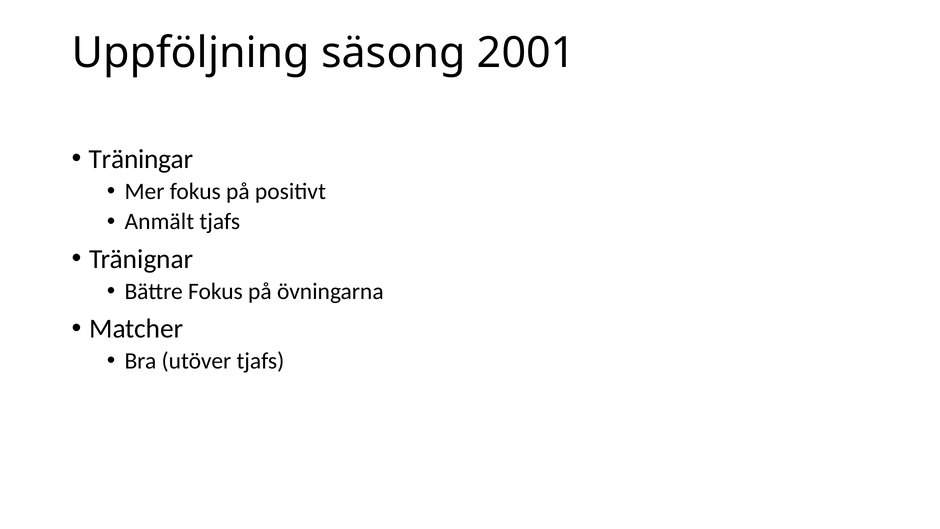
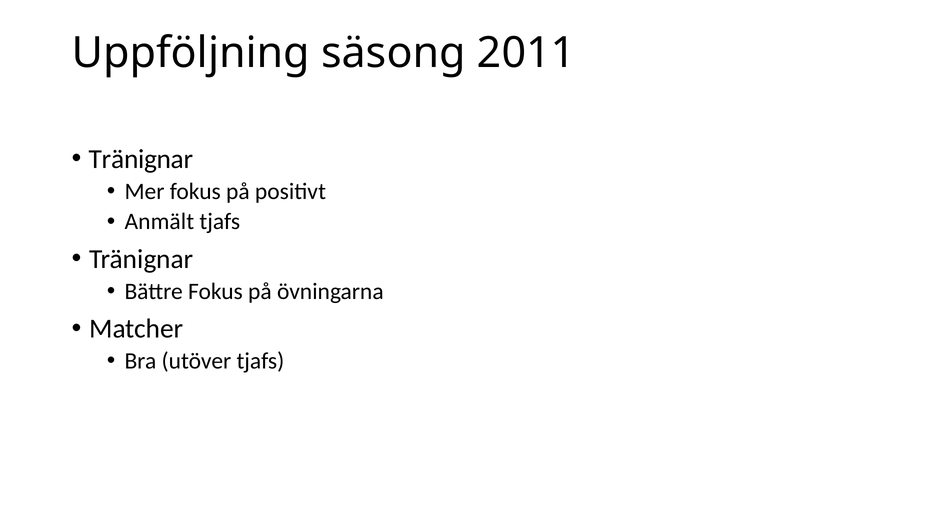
2001: 2001 -> 2011 (526, 53)
Träningar: Träningar -> Tränignar (141, 159)
